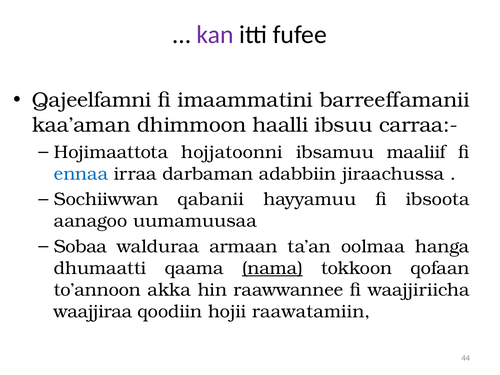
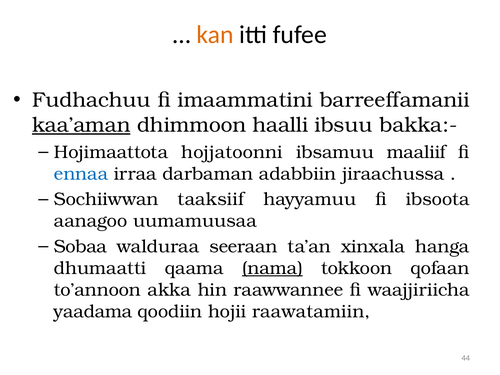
kan colour: purple -> orange (215, 35)
Qajeelfamni: Qajeelfamni -> Fudhachuu (91, 100)
kaa’aman underline: none -> present (81, 125)
carraa:-: carraa:- -> bakka:- (418, 125)
qabanii: qabanii -> taaksiif (211, 199)
armaan: armaan -> seeraan (243, 247)
oolmaa: oolmaa -> xinxala (373, 247)
waajjiraa: waajjiraa -> yaadama (93, 311)
